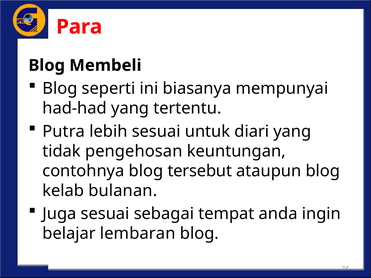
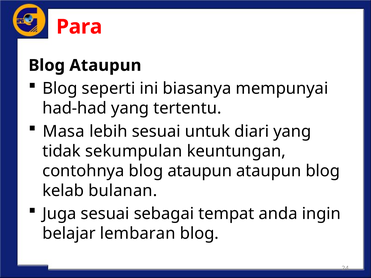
Membeli: Membeli -> Ataupun (105, 65)
Putra: Putra -> Masa (64, 131)
pengehosan: pengehosan -> sekumpulan (134, 151)
contohnya blog tersebut: tersebut -> ataupun (200, 171)
